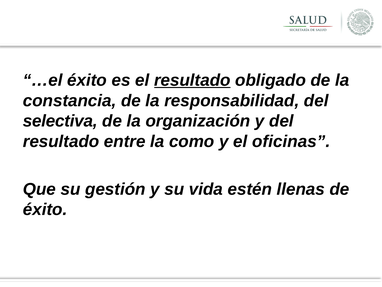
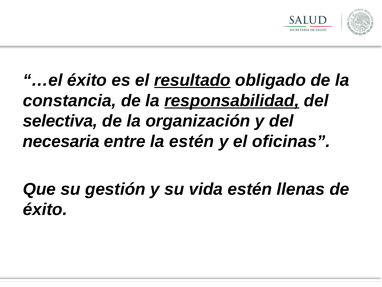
responsabilidad underline: none -> present (232, 101)
resultado: resultado -> necesaria (61, 141)
la como: como -> estén (192, 141)
